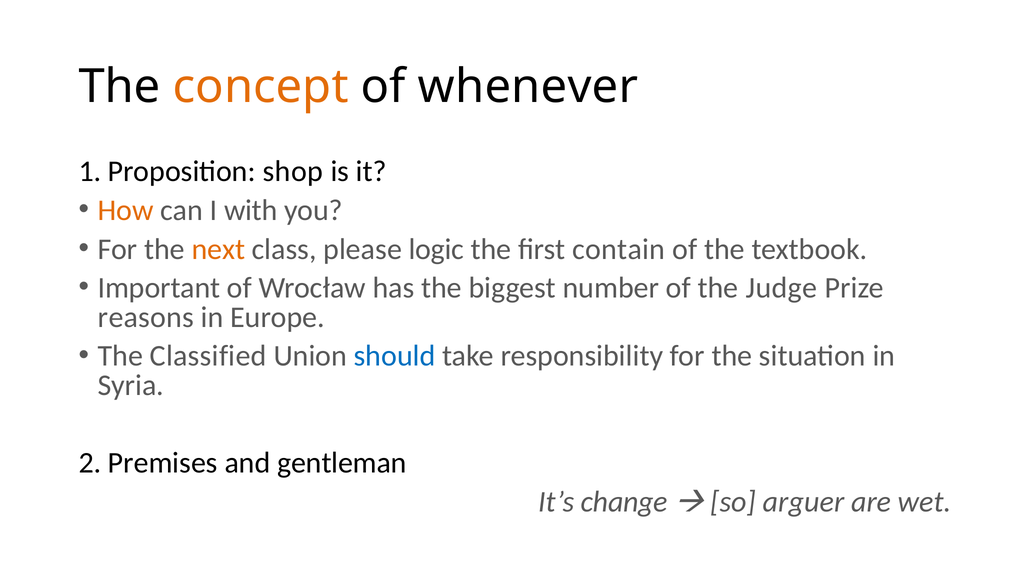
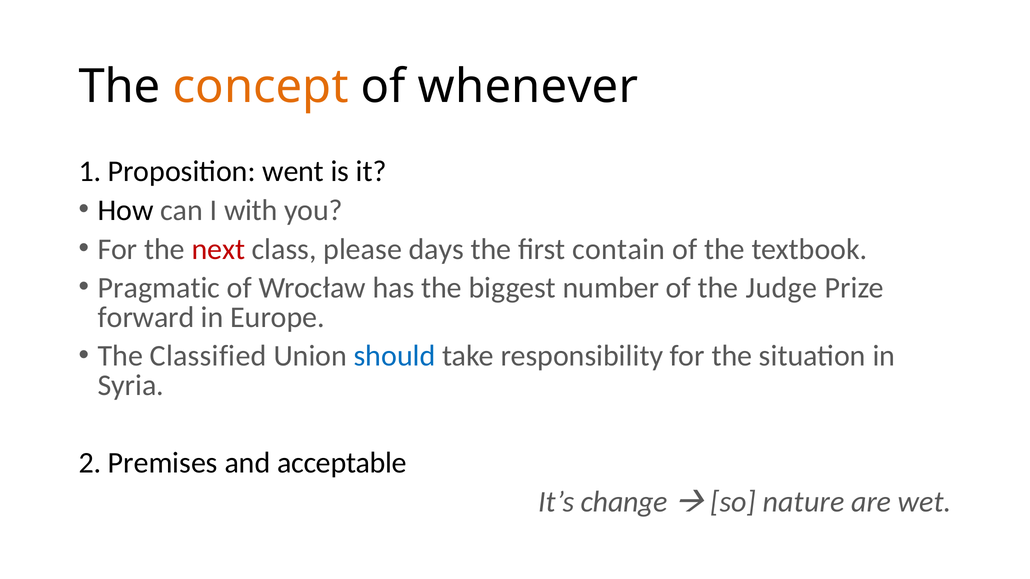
shop: shop -> went (293, 172)
How colour: orange -> black (126, 210)
next colour: orange -> red (218, 249)
logic: logic -> days (436, 249)
Important: Important -> Pragmatic (159, 288)
reasons: reasons -> forward (146, 317)
gentleman: gentleman -> acceptable (342, 463)
arguer: arguer -> nature (804, 502)
